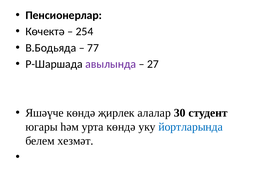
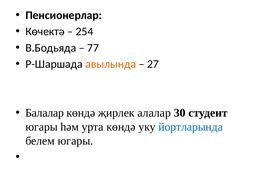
авылында colour: purple -> orange (111, 64)
Яшәүче: Яшәүче -> Балалар (45, 113)
белем хезмәт: хезмәт -> югары (75, 141)
